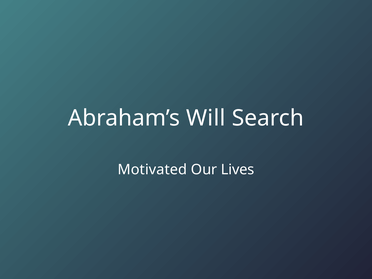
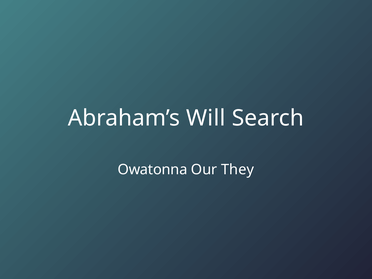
Motivated: Motivated -> Owatonna (152, 170)
Lives: Lives -> They (238, 170)
